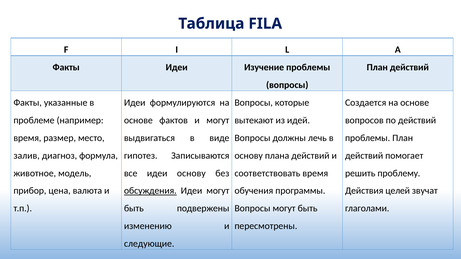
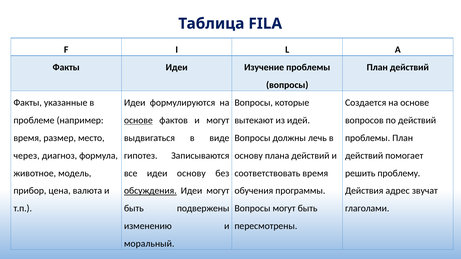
основе underline: none -> present (138, 120)
залив: залив -> через (27, 156)
целей: целей -> адрес (398, 191)
следующие: следующие -> моральный (149, 244)
